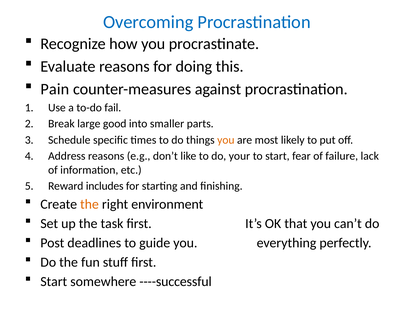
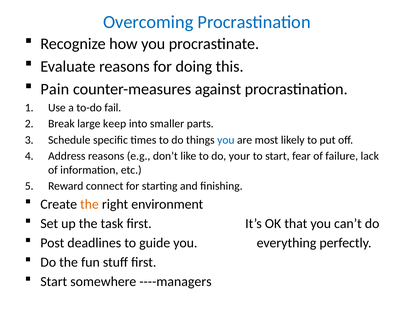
good: good -> keep (115, 124)
you colour: orange -> blue (226, 140)
includes: includes -> connect (105, 186)
----successful: ----successful -> ----managers (175, 281)
